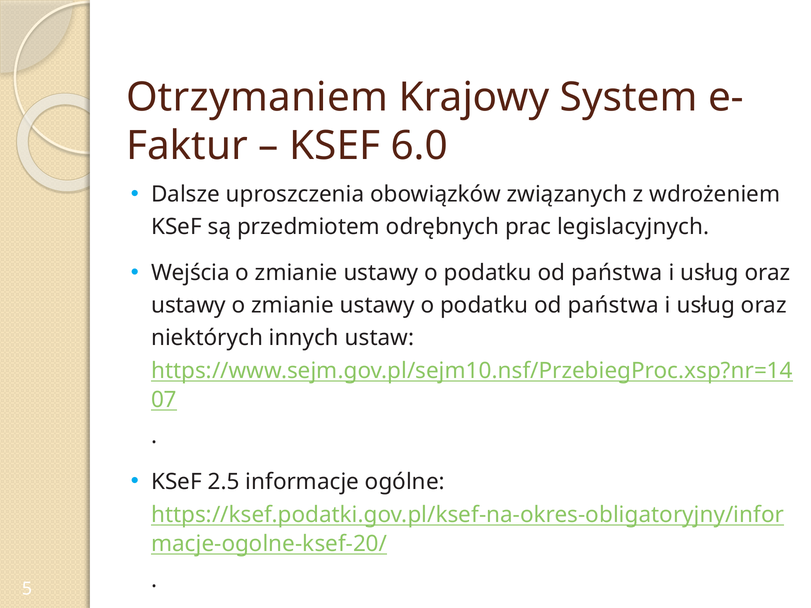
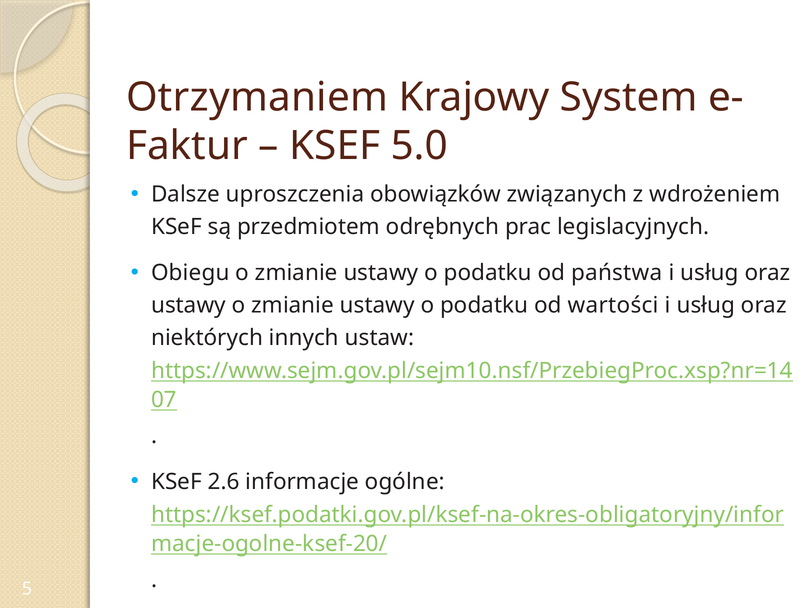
6.0: 6.0 -> 5.0 (419, 146)
Wejścia: Wejścia -> Obiegu (190, 273)
państwa: państwa -> wartości (613, 305)
2.5: 2.5 -> 2.6 (224, 482)
